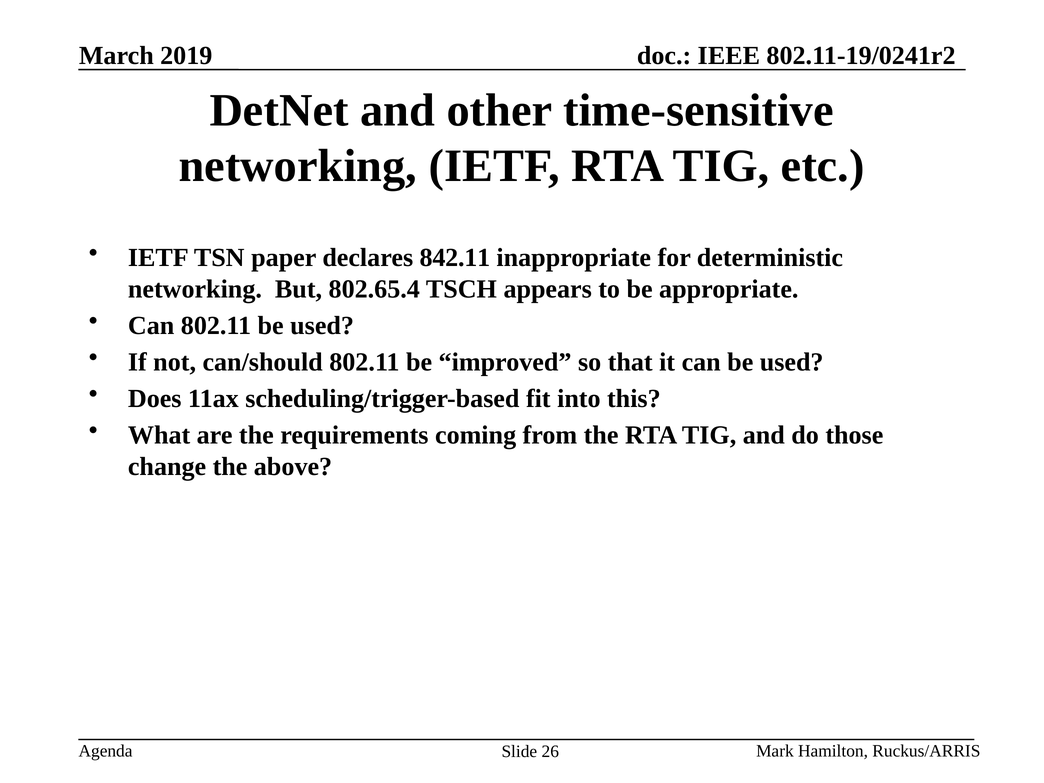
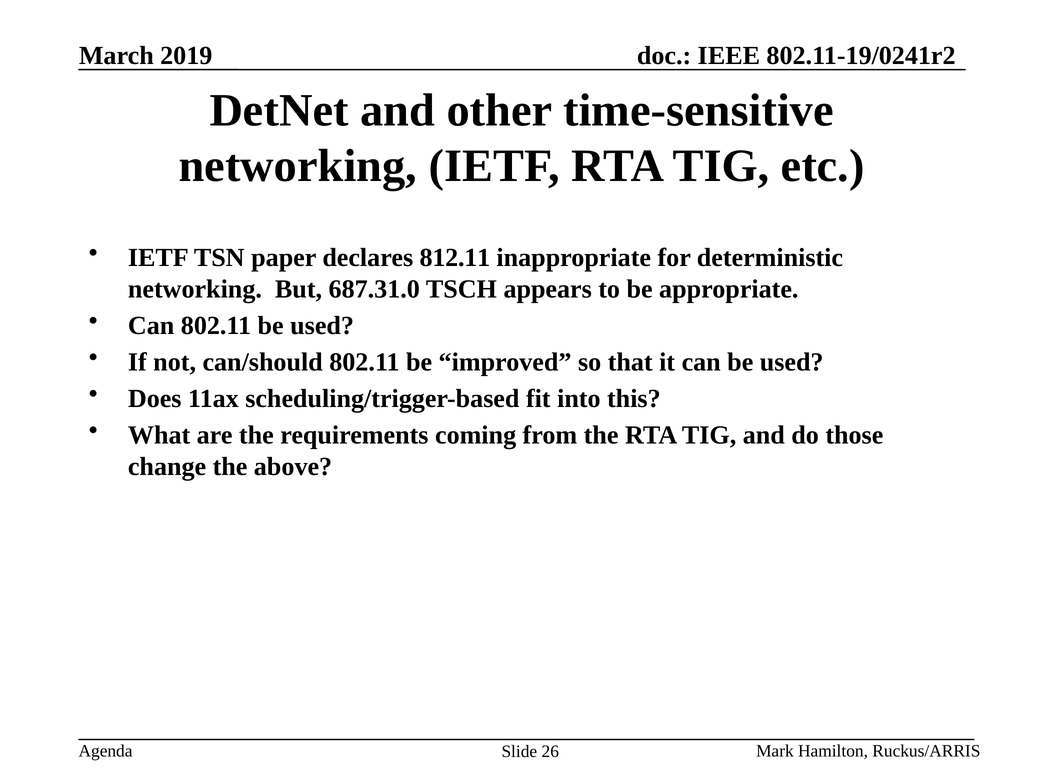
842.11: 842.11 -> 812.11 (455, 258)
802.65.4: 802.65.4 -> 687.31.0 (374, 289)
